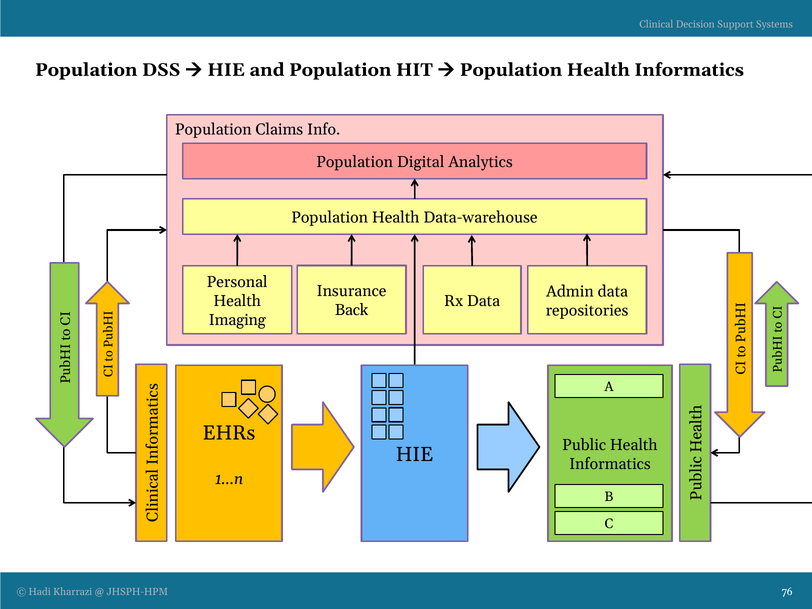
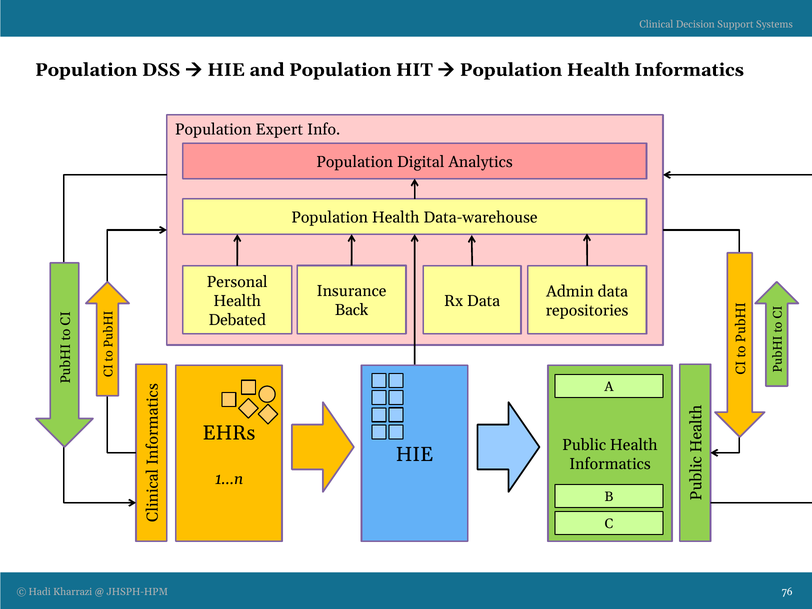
Claims: Claims -> Expert (279, 129)
Imaging: Imaging -> Debated (237, 320)
